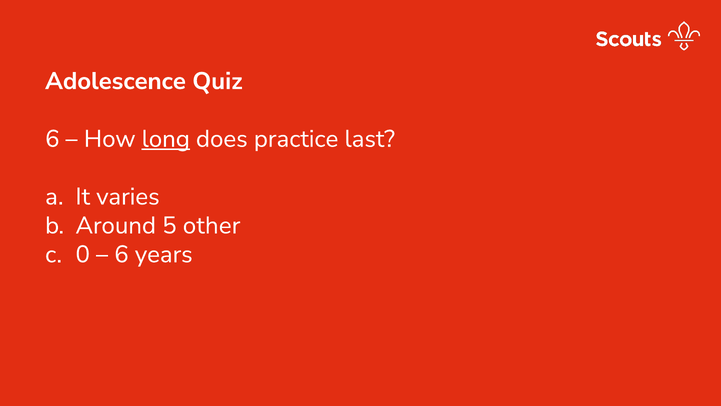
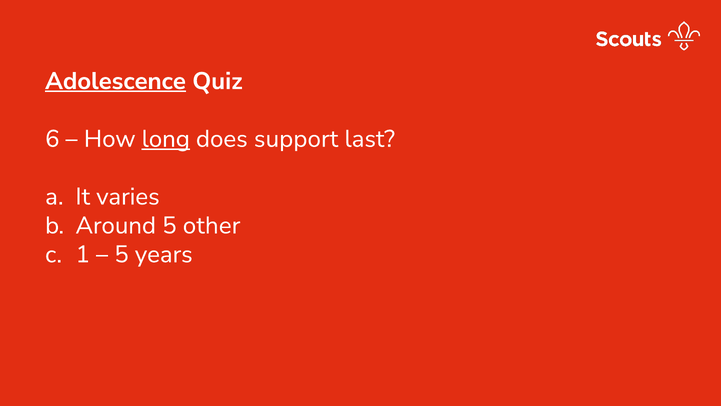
Adolescence underline: none -> present (115, 81)
practice: practice -> support (296, 139)
0: 0 -> 1 (83, 254)
6: 6 -> 5 (121, 254)
